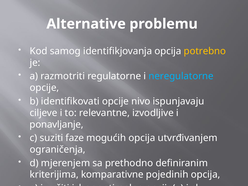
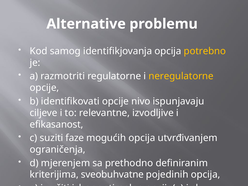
neregulatorne colour: light blue -> yellow (181, 76)
ponavljanje: ponavljanje -> efikasanost (56, 124)
komparativne: komparativne -> sveobuhvatne (112, 175)
